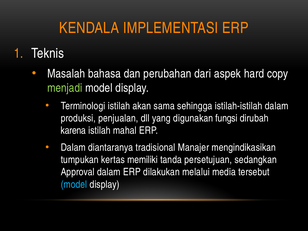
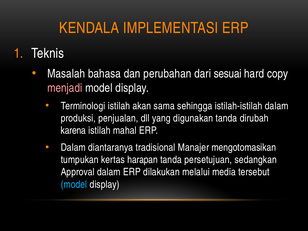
aspek: aspek -> sesuai (228, 74)
menjadi colour: light green -> pink (65, 88)
digunakan fungsi: fungsi -> tanda (226, 118)
mengindikasikan: mengindikasikan -> mengotomasikan (244, 147)
memiliki: memiliki -> harapan (143, 160)
